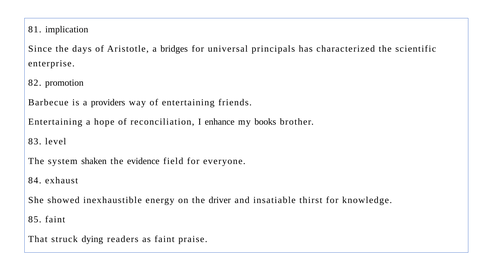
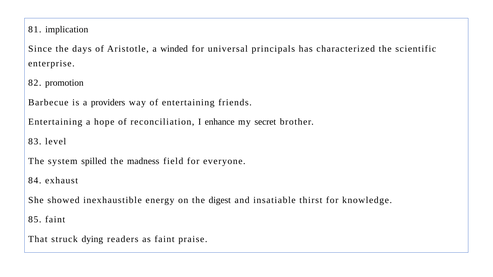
bridges: bridges -> winded (174, 49)
books: books -> secret (265, 122)
shaken: shaken -> spilled (94, 161)
evidence: evidence -> madness (143, 161)
driver: driver -> digest (220, 200)
